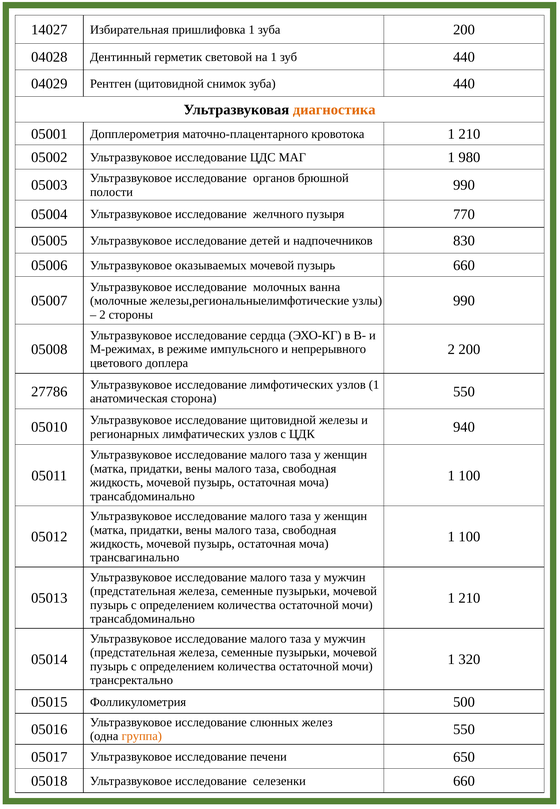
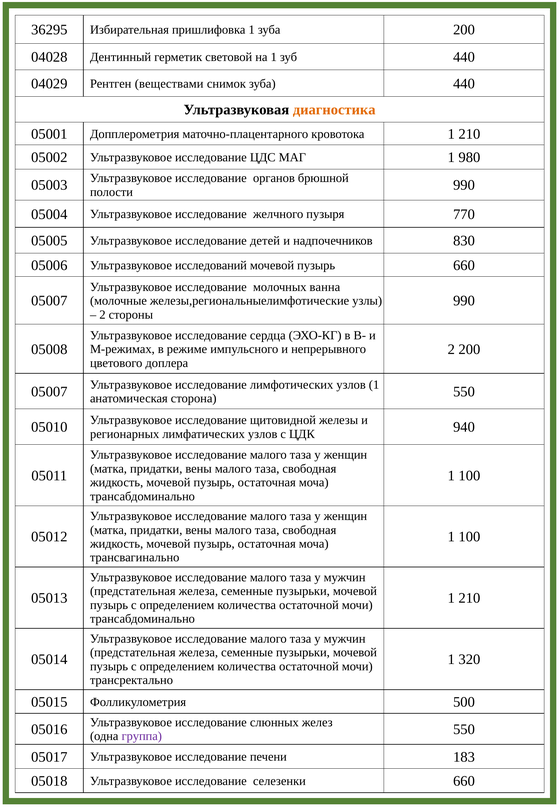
14027: 14027 -> 36295 (49, 30)
Рентген щитовидной: щитовидной -> веществами (169, 84)
оказываемых: оказываемых -> исследований (211, 265)
27786: 27786 -> 05007 (49, 392)
группа colour: orange -> purple (142, 736)
650: 650 -> 183 (464, 757)
